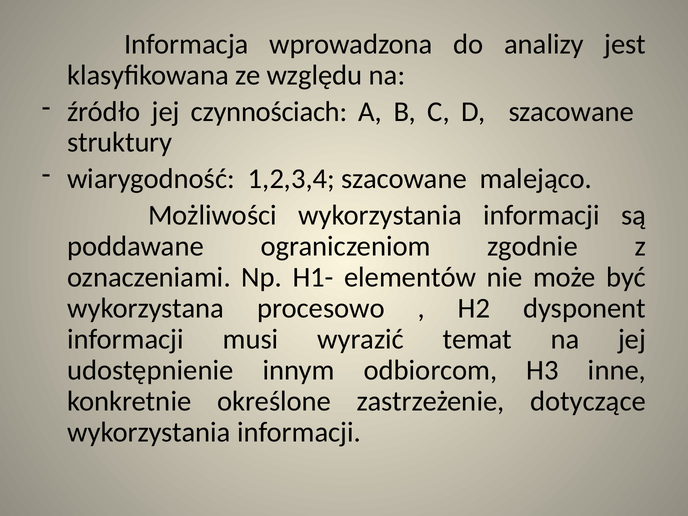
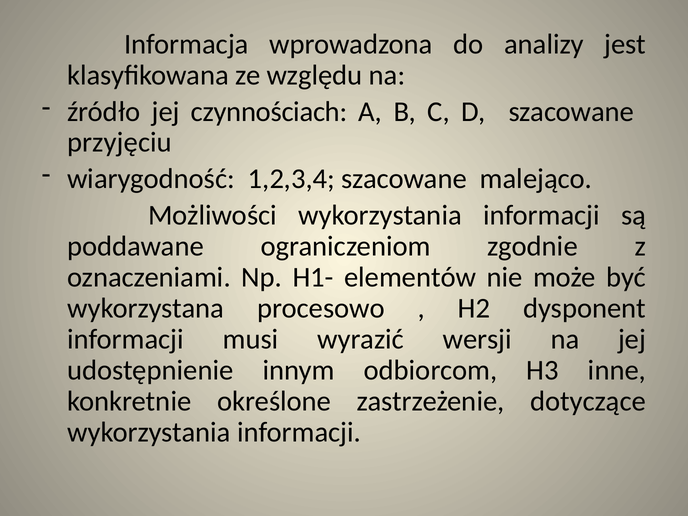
struktury: struktury -> przyjęciu (120, 143)
temat: temat -> wersji (477, 339)
